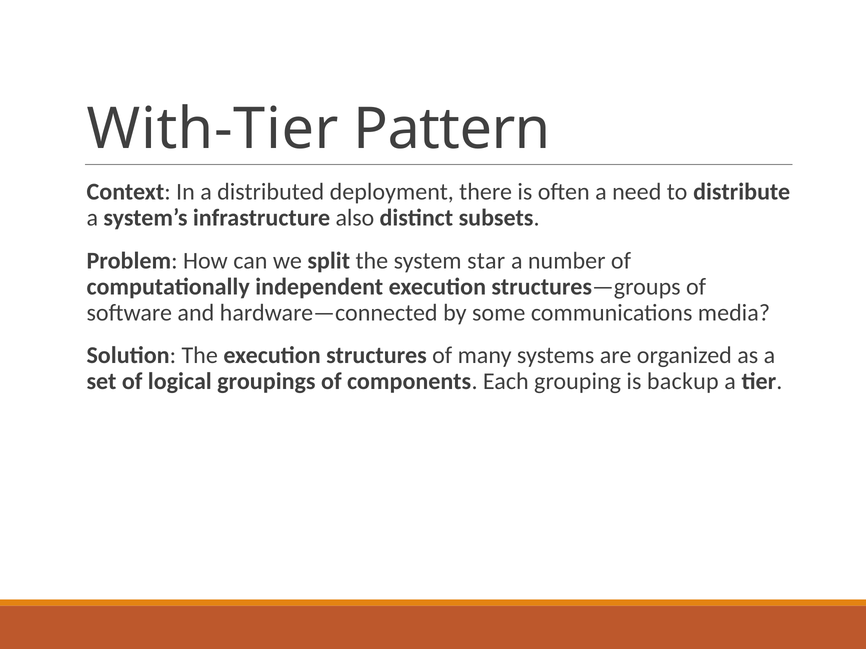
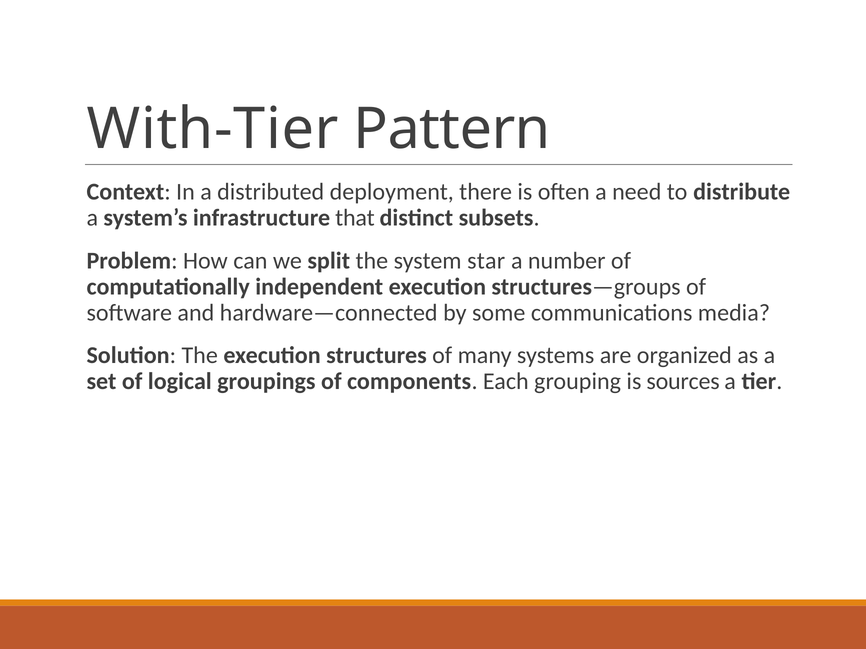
also: also -> that (355, 218)
backup: backup -> sources (683, 382)
